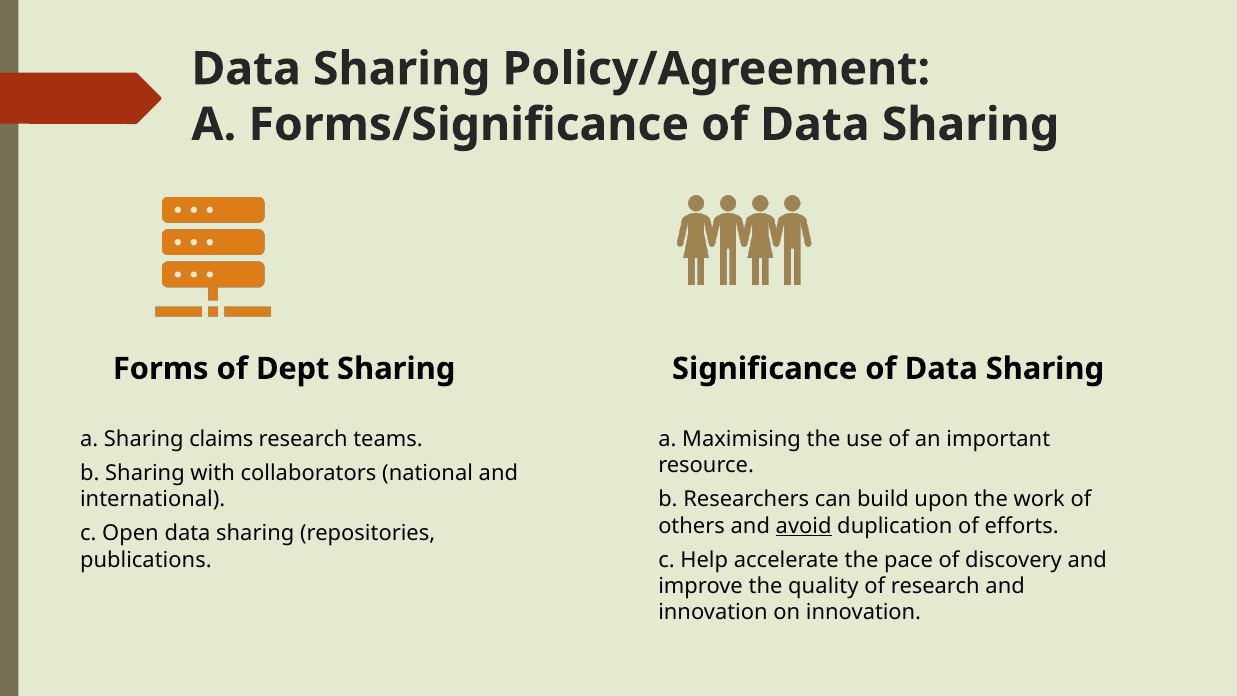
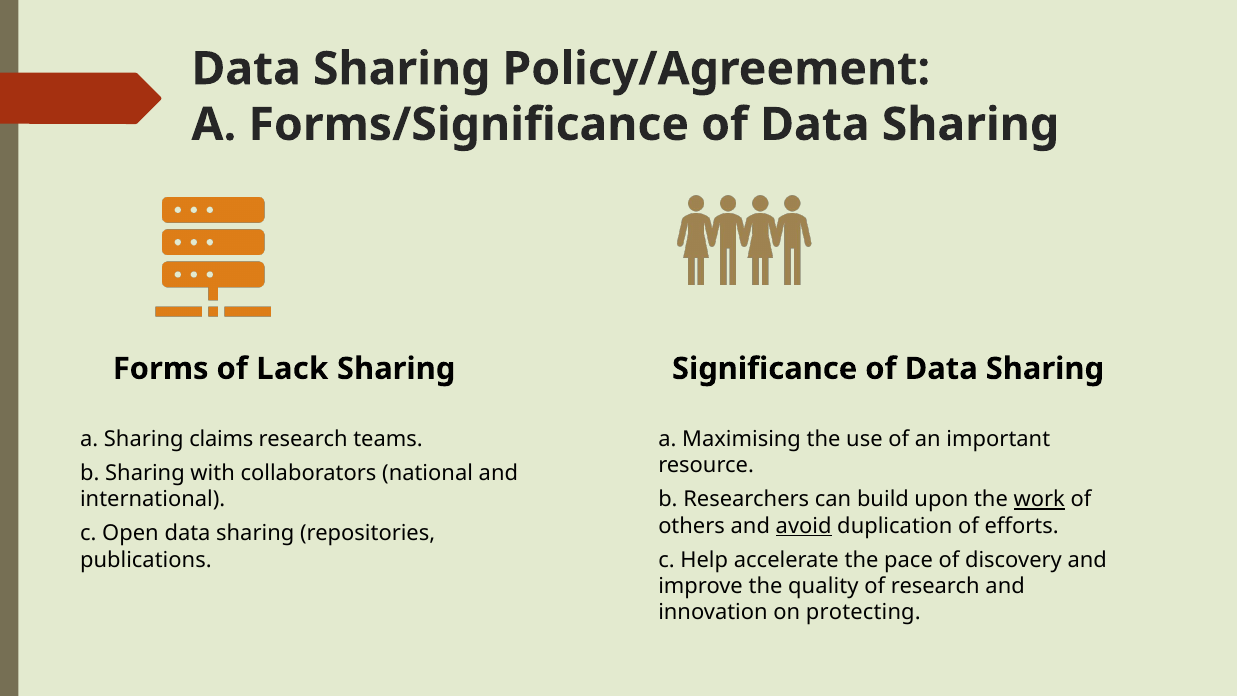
Dept: Dept -> Lack (292, 369)
work underline: none -> present (1039, 499)
on innovation: innovation -> protecting (863, 612)
